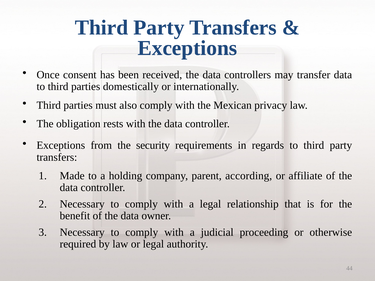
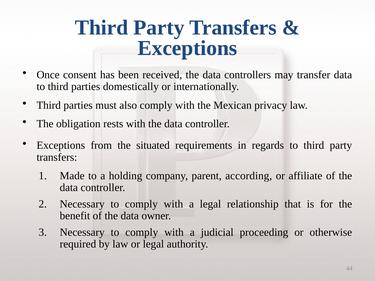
security: security -> situated (153, 146)
